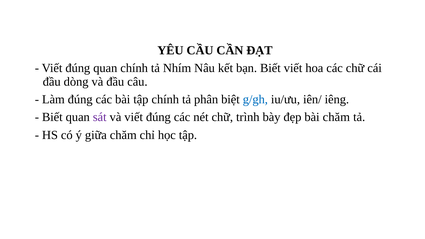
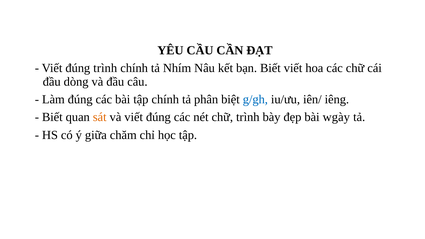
đúng quan: quan -> trình (105, 68)
sát colour: purple -> orange (100, 117)
bài chăm: chăm -> wgày (336, 117)
